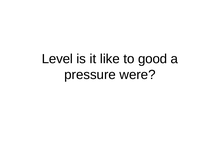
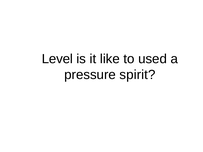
good: good -> used (153, 59)
were: were -> spirit (137, 75)
